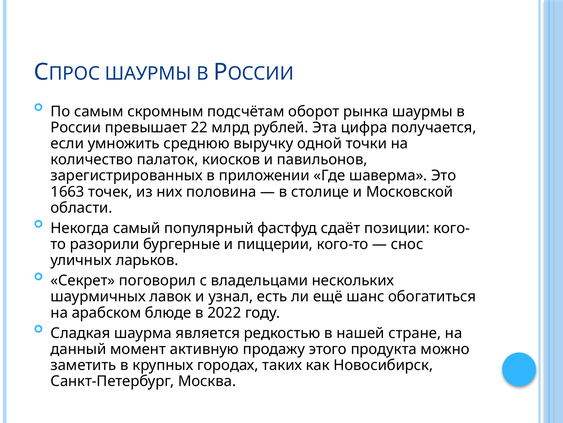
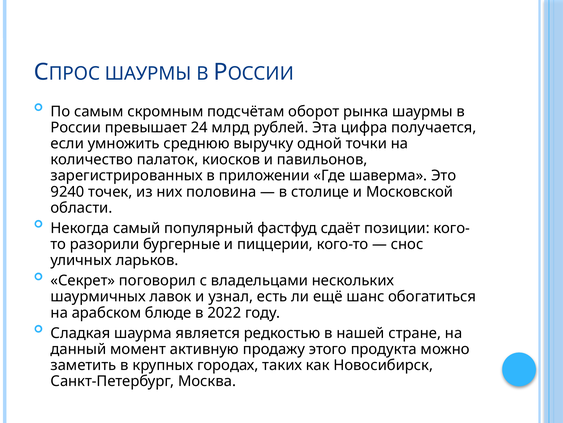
22: 22 -> 24 (199, 127)
1663: 1663 -> 9240 (68, 191)
